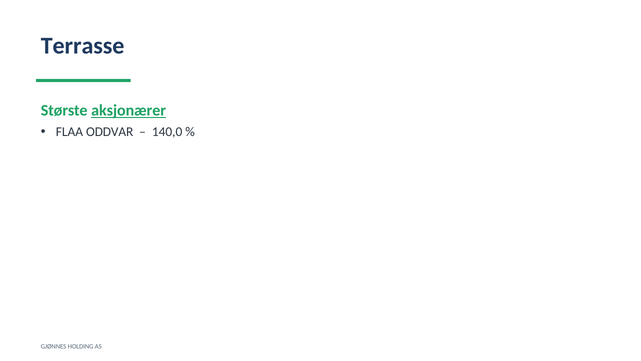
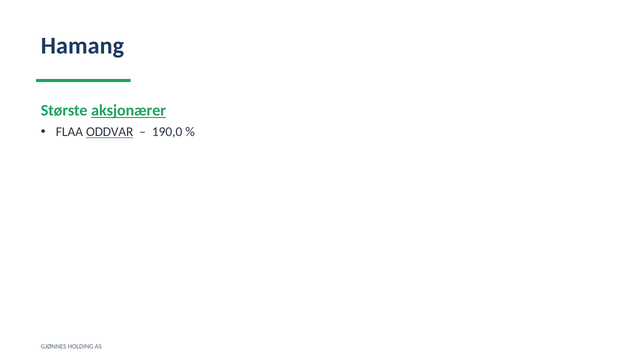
Terrasse: Terrasse -> Hamang (82, 46)
ODDVAR underline: none -> present (110, 132)
140,0: 140,0 -> 190,0 (167, 132)
